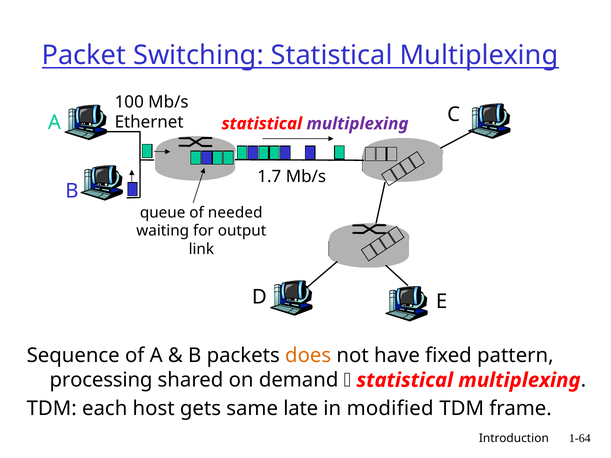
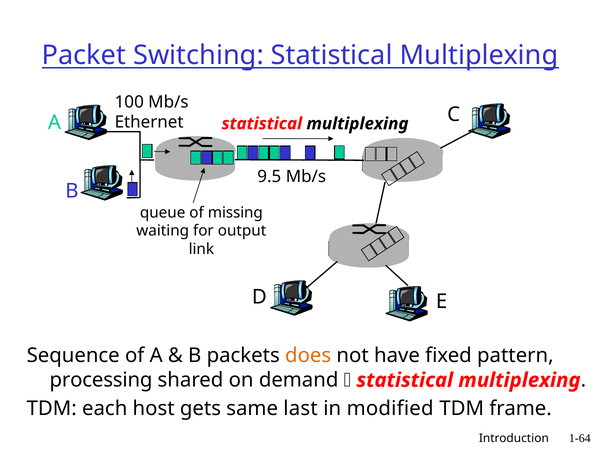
multiplexing colour: purple -> black (358, 124)
1.7: 1.7 -> 9.5 (269, 177)
needed: needed -> missing (235, 213)
late: late -> last (301, 409)
